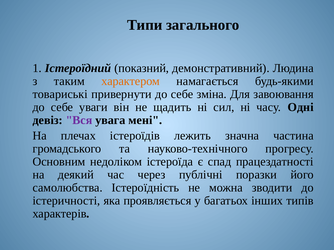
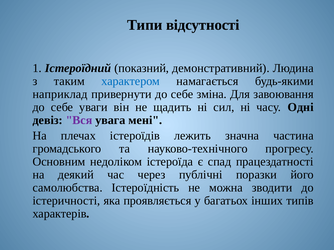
загального: загального -> відсутності (203, 25)
характером colour: orange -> blue (131, 81)
товариські: товариські -> наприклад (60, 94)
